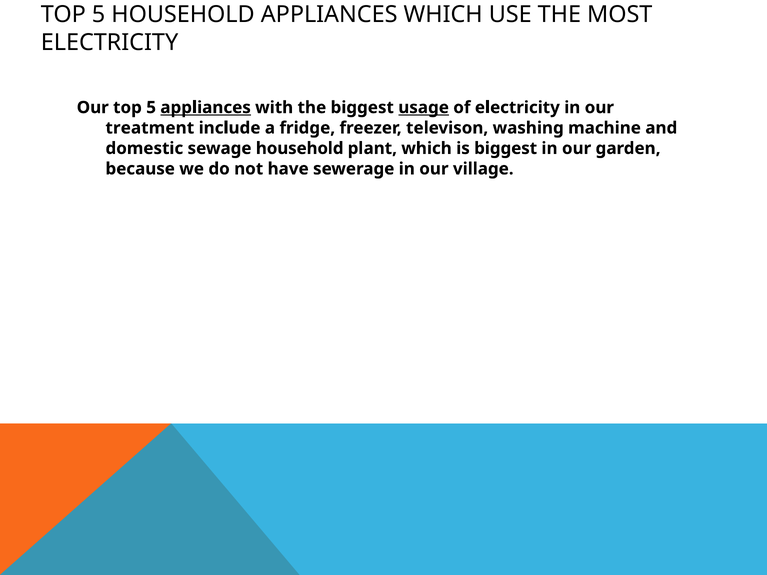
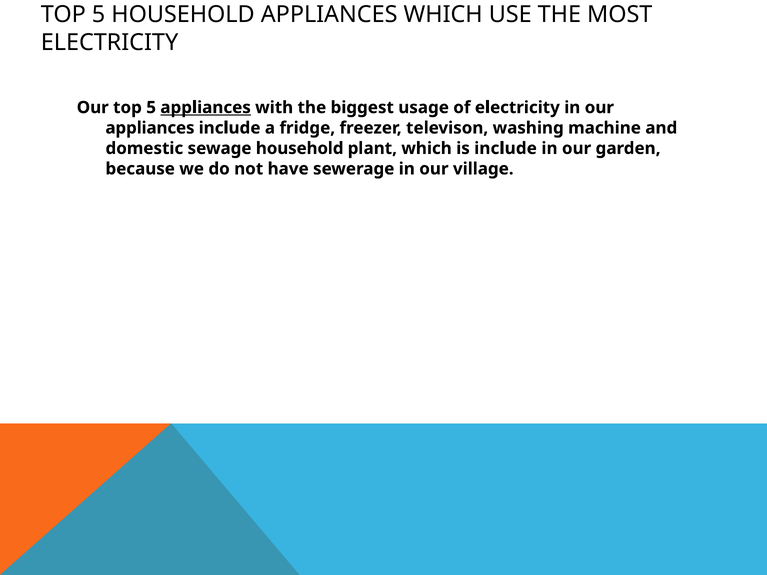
usage underline: present -> none (424, 108)
treatment: treatment -> appliances (150, 128)
is biggest: biggest -> include (506, 148)
